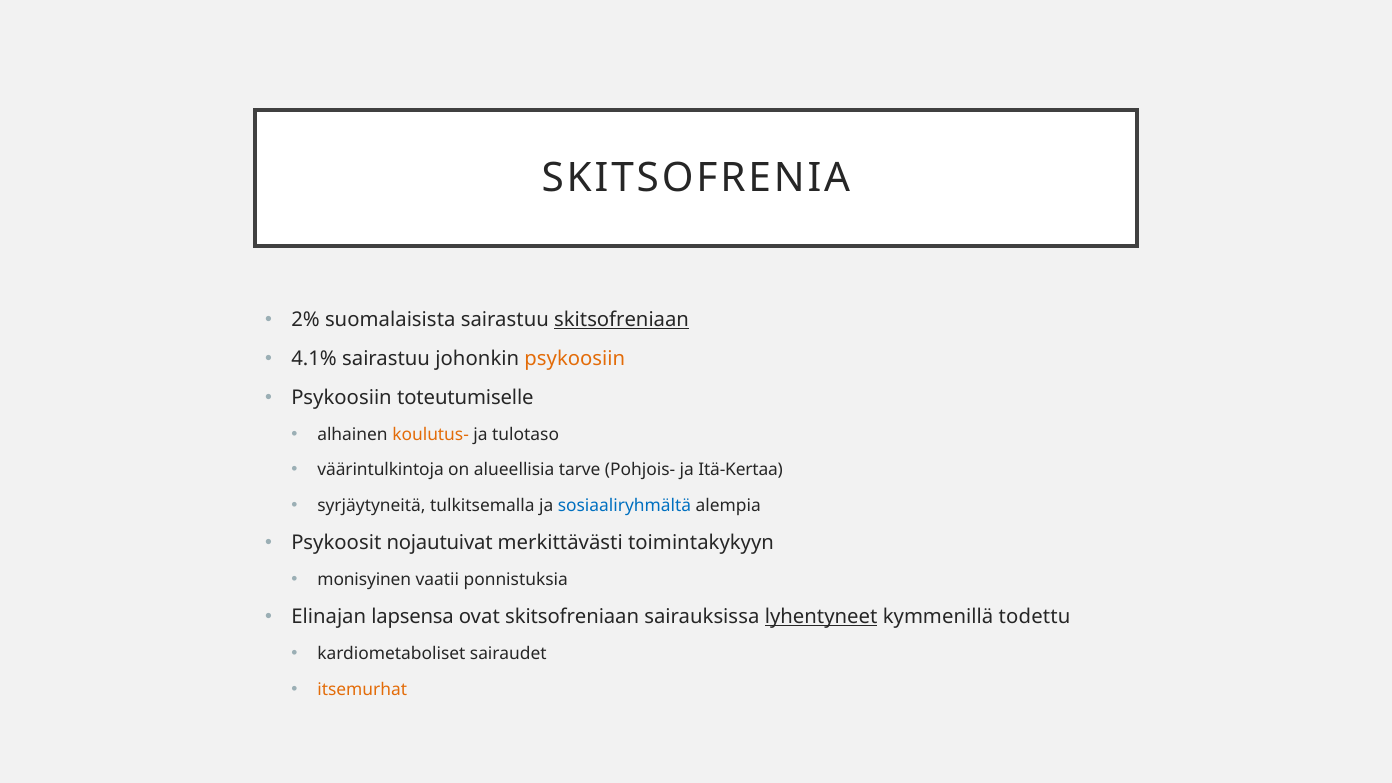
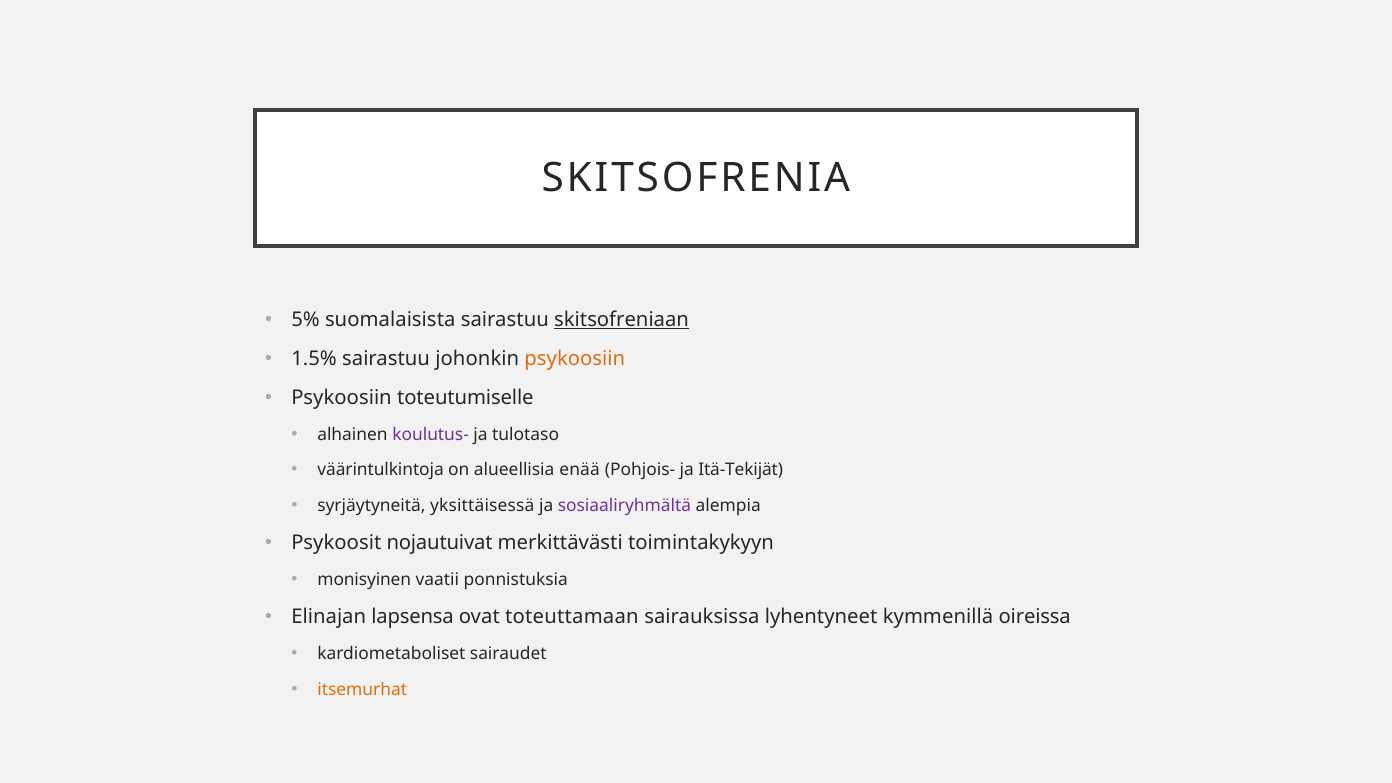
2%: 2% -> 5% (305, 320)
4.1%: 4.1% -> 1.5% (314, 359)
koulutus- colour: orange -> purple (431, 435)
tarve: tarve -> enää (580, 470)
Itä-Kertaa: Itä-Kertaa -> Itä-Tekijät (741, 470)
tulkitsemalla: tulkitsemalla -> yksittäisessä (482, 505)
sosiaaliryhmältä colour: blue -> purple (624, 505)
ovat skitsofreniaan: skitsofreniaan -> toteuttamaan (572, 617)
lyhentyneet underline: present -> none (821, 617)
todettu: todettu -> oireissa (1035, 617)
